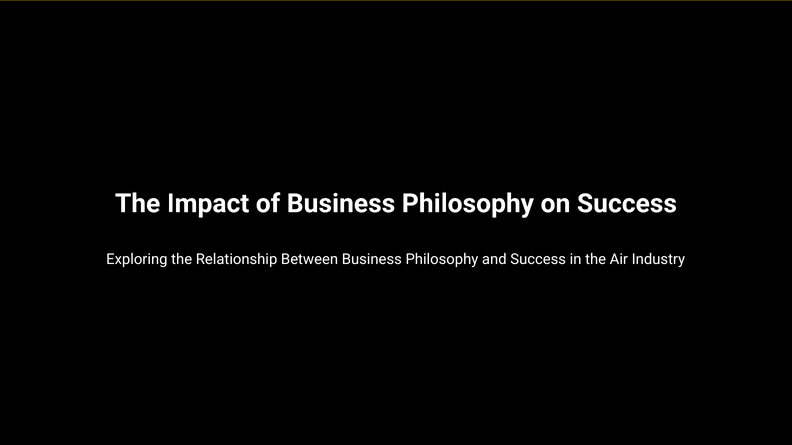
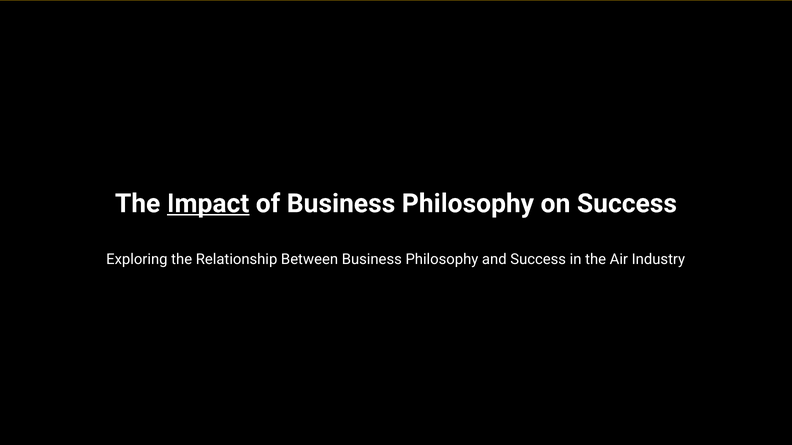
Impact underline: none -> present (208, 204)
